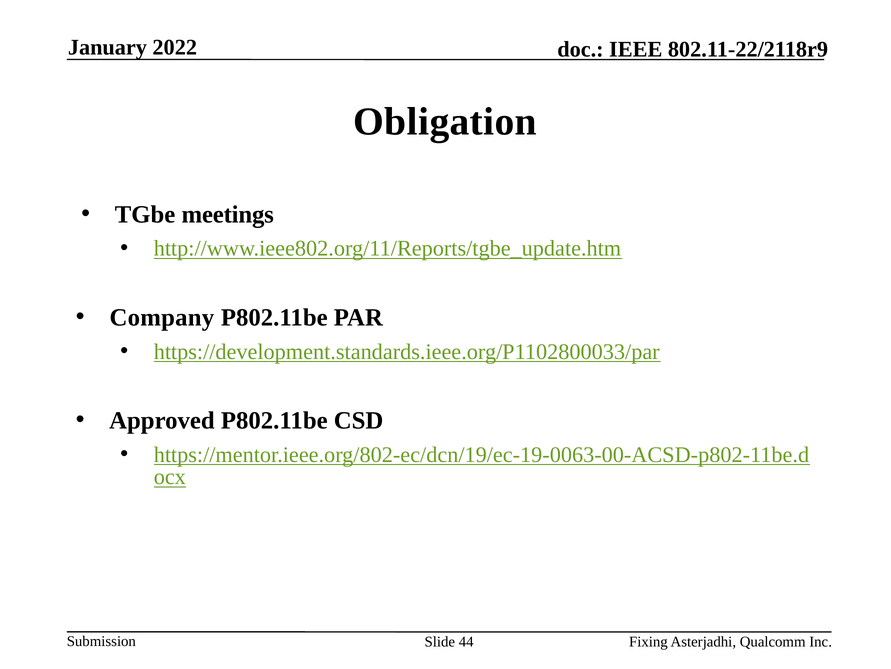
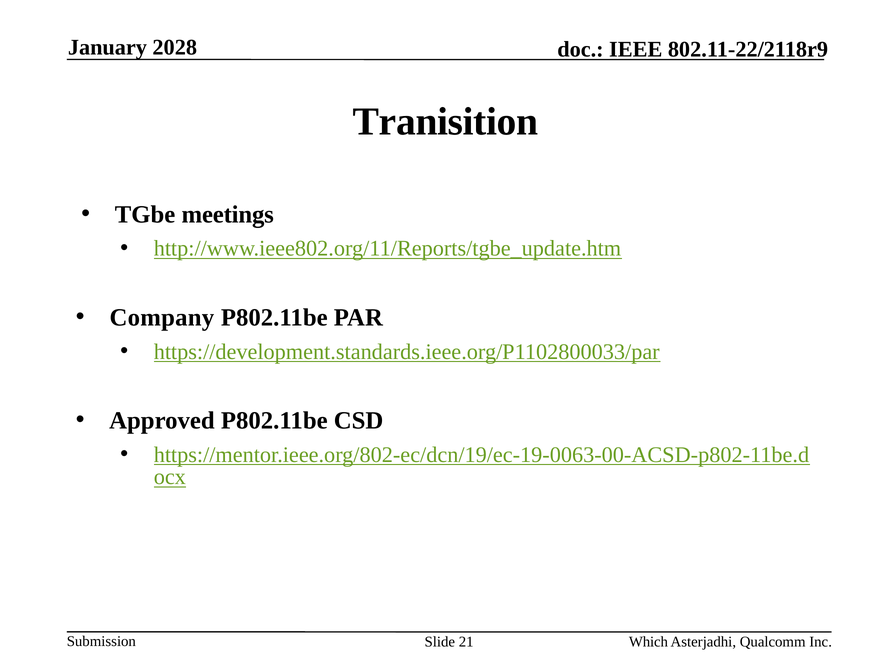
2022: 2022 -> 2028 (175, 47)
Obligation: Obligation -> Tranisition (446, 121)
44: 44 -> 21 (466, 641)
Fixing: Fixing -> Which (648, 641)
